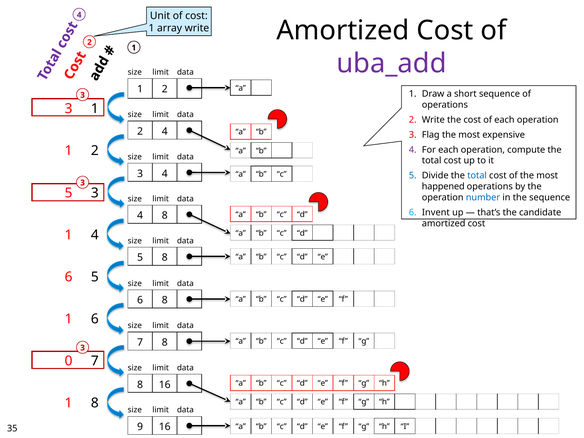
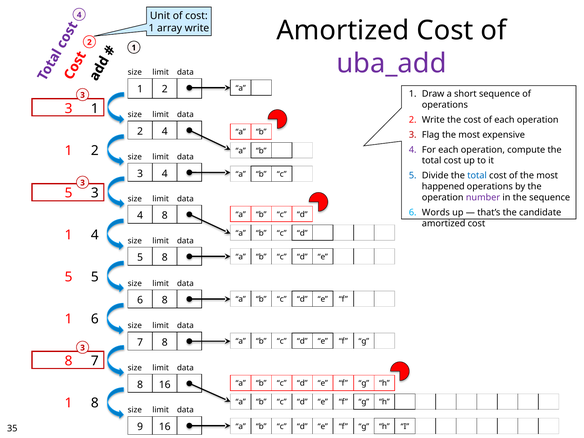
number colour: blue -> purple (483, 197)
Invent: Invent -> Words (436, 212)
11 6: 6 -> 5 (69, 277)
21 0: 0 -> 8 (69, 361)
